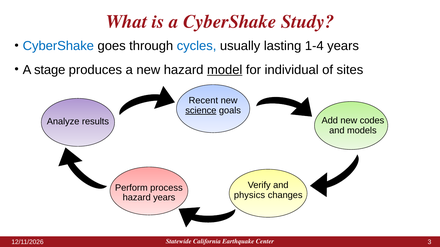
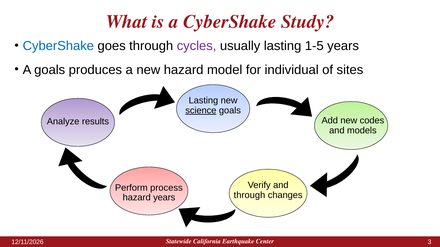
cycles colour: blue -> purple (197, 46)
1-4: 1-4 -> 1-5 (314, 46)
A stage: stage -> goals (50, 70)
model underline: present -> none (225, 70)
Recent: Recent -> Lasting (203, 101)
physics: physics -> through (249, 195)
